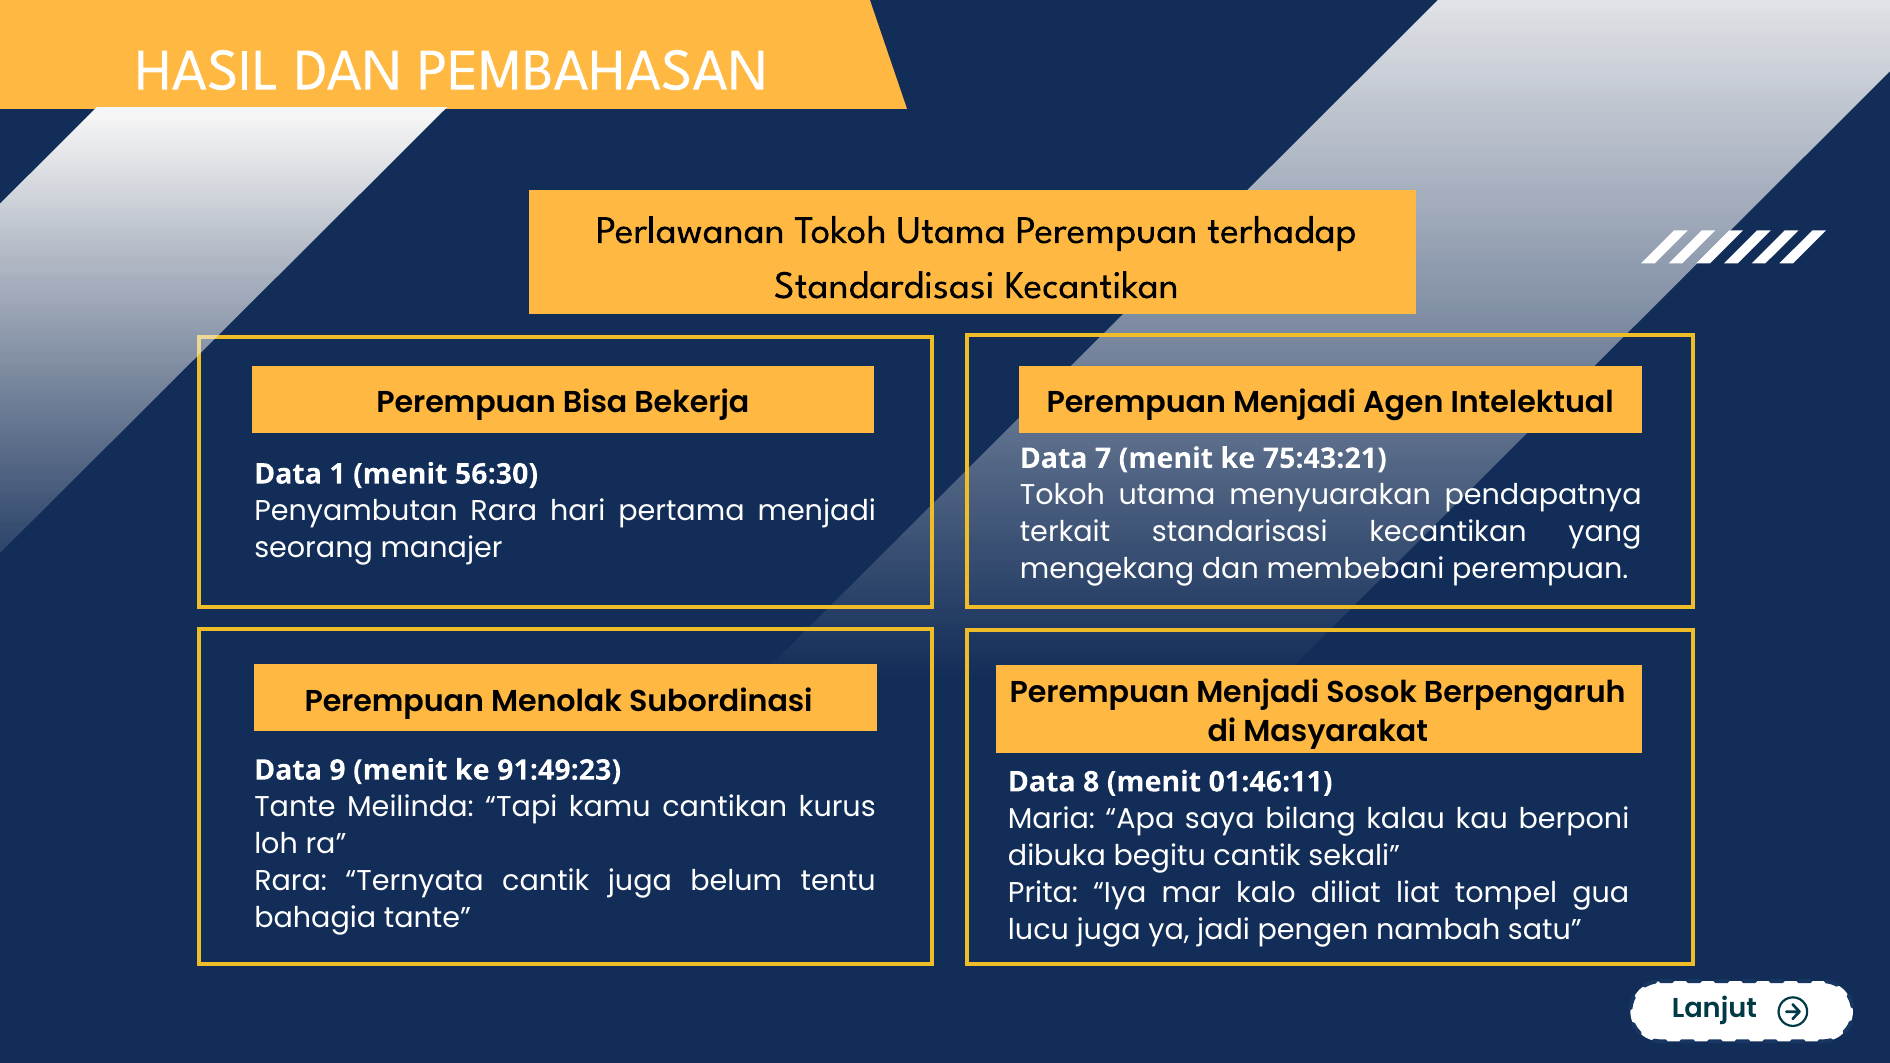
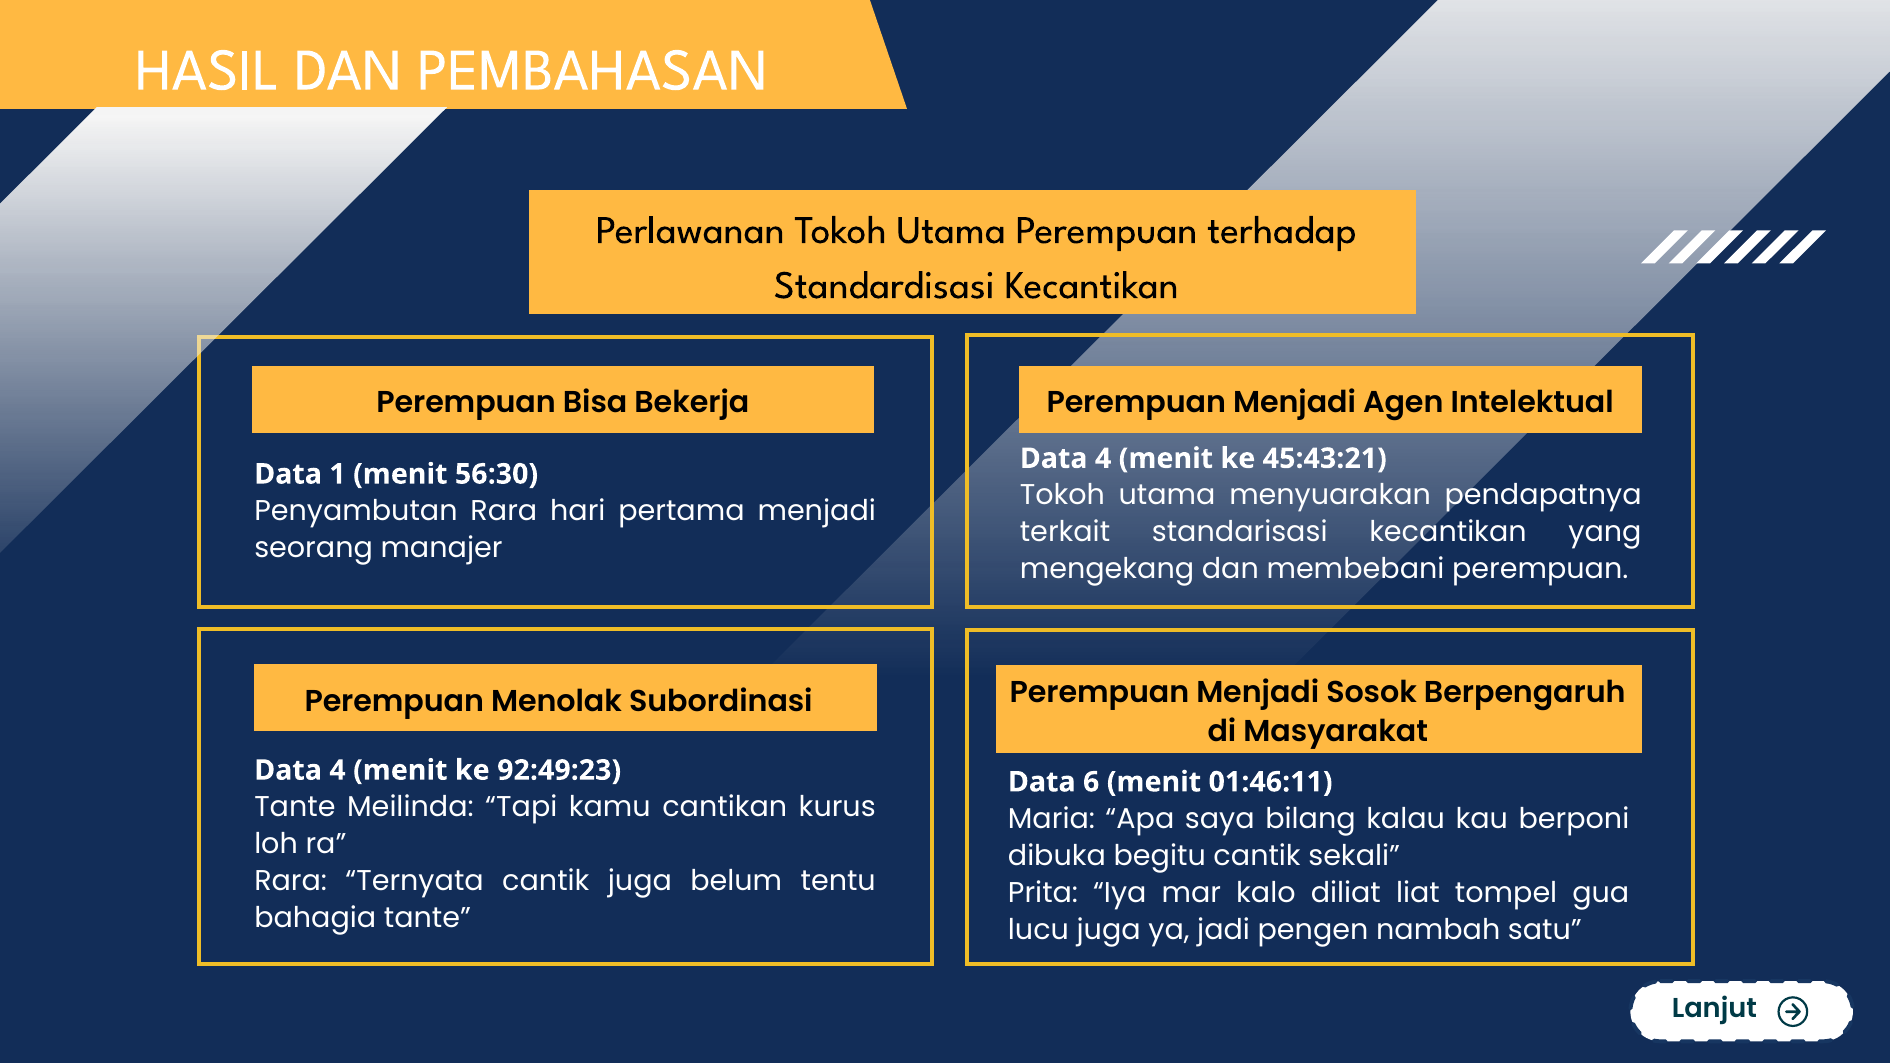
7: 7 -> 4 (1103, 459)
75:43:21: 75:43:21 -> 45:43:21 (1325, 459)
9: 9 -> 4 (338, 770)
91:49:23: 91:49:23 -> 92:49:23 (559, 770)
8: 8 -> 6 (1091, 782)
